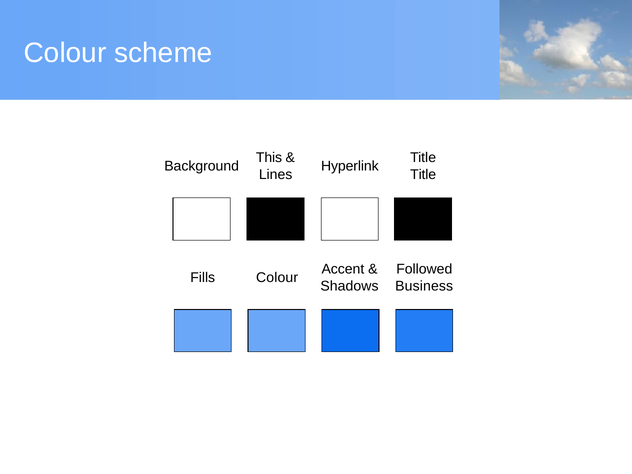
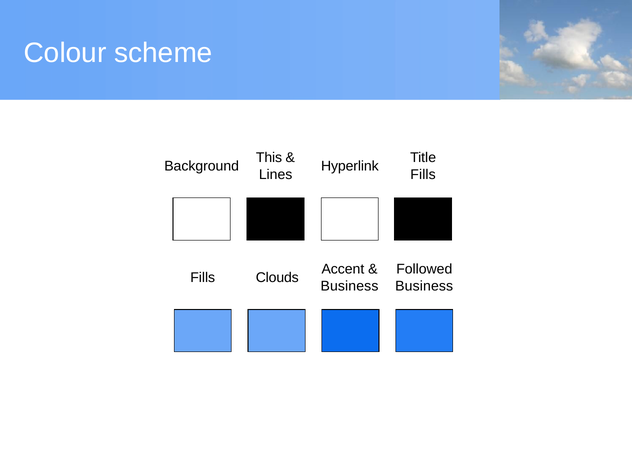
Title: Title -> Fills (423, 175)
Fills Colour: Colour -> Clouds (277, 278)
Shadows: Shadows -> Business (349, 286)
